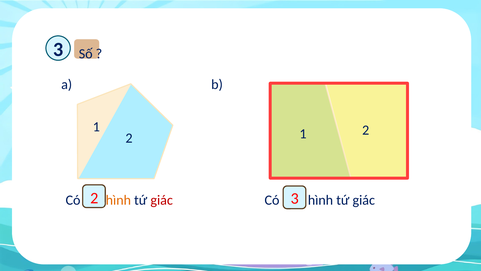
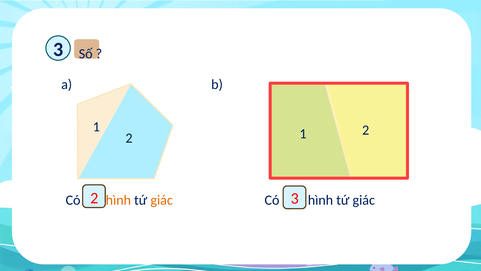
giác colour: red -> orange (162, 200)
